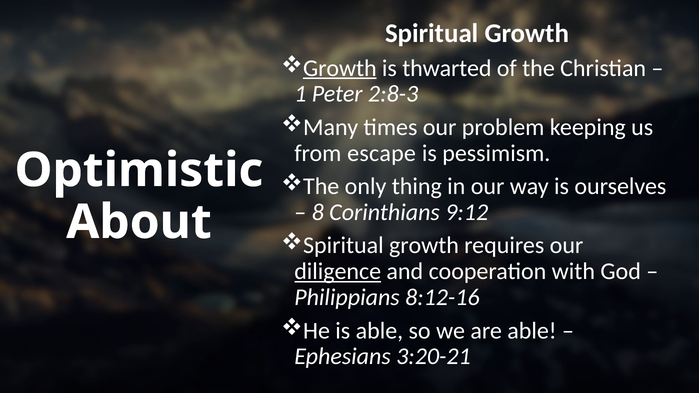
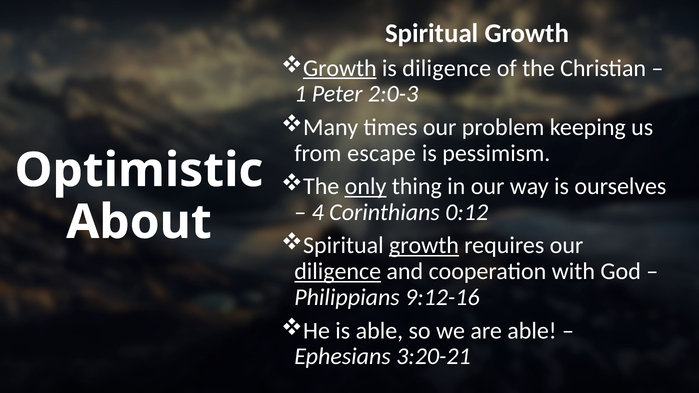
is thwarted: thwarted -> diligence (447, 68)
2:8-3: 2:8-3 -> 2:0-3 (393, 94)
only underline: none -> present (366, 186)
8: 8 -> 4 (318, 212)
9:12: 9:12 -> 0:12 (467, 212)
growth underline: none -> present (424, 246)
8:12-16: 8:12-16 -> 9:12-16 (442, 298)
